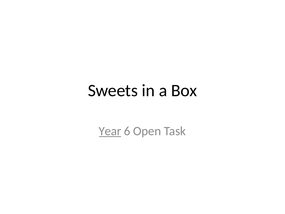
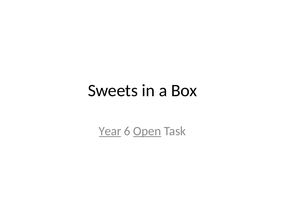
Open underline: none -> present (147, 131)
